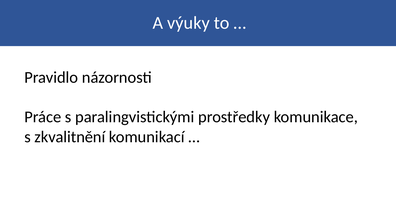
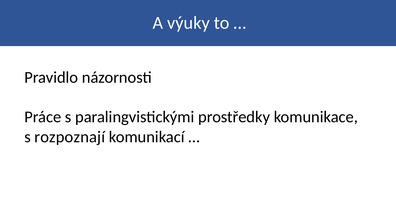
zkvalitnění: zkvalitnění -> rozpoznají (70, 137)
